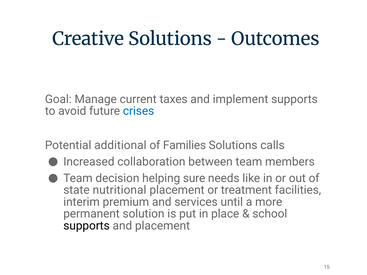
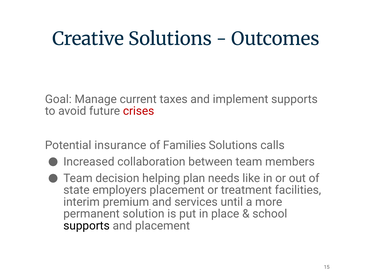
crises colour: blue -> red (139, 111)
additional: additional -> insurance (120, 145)
sure: sure -> plan (194, 178)
nutritional: nutritional -> employers (120, 190)
